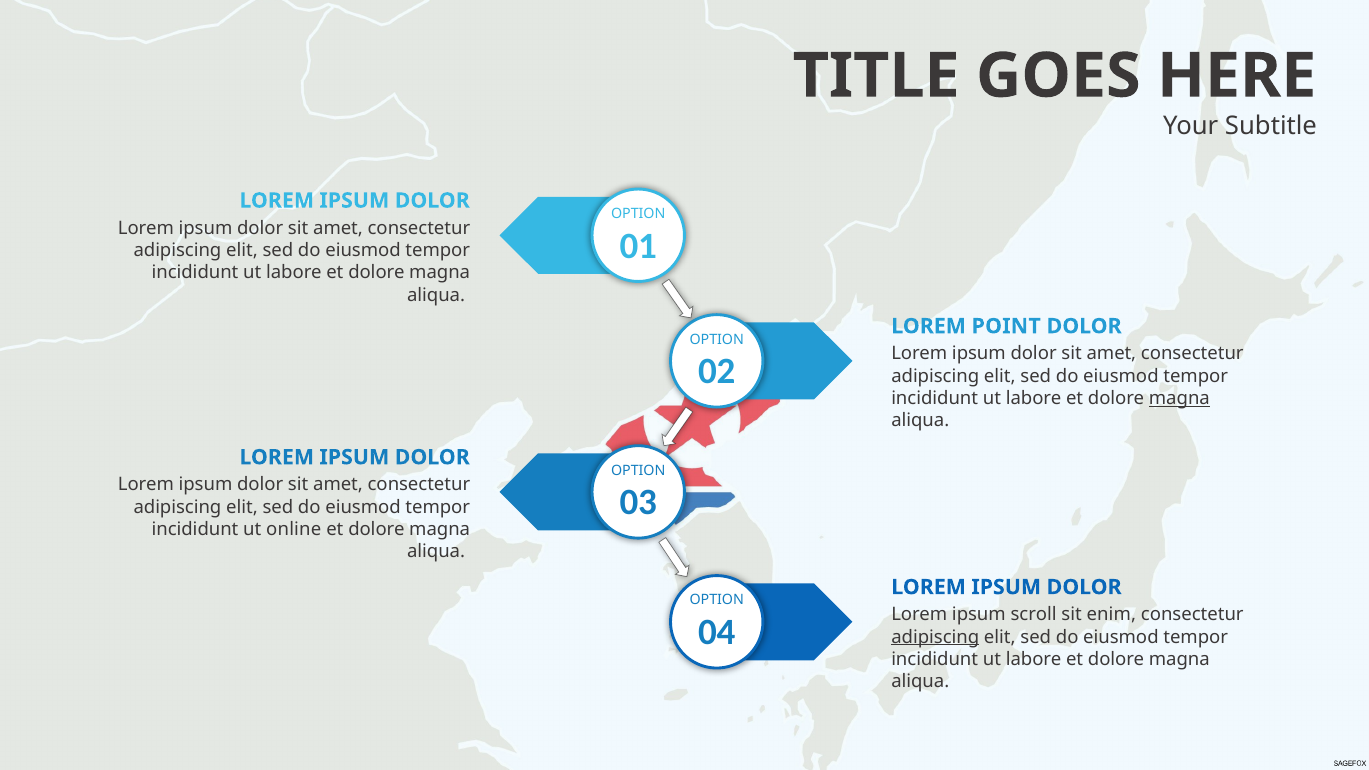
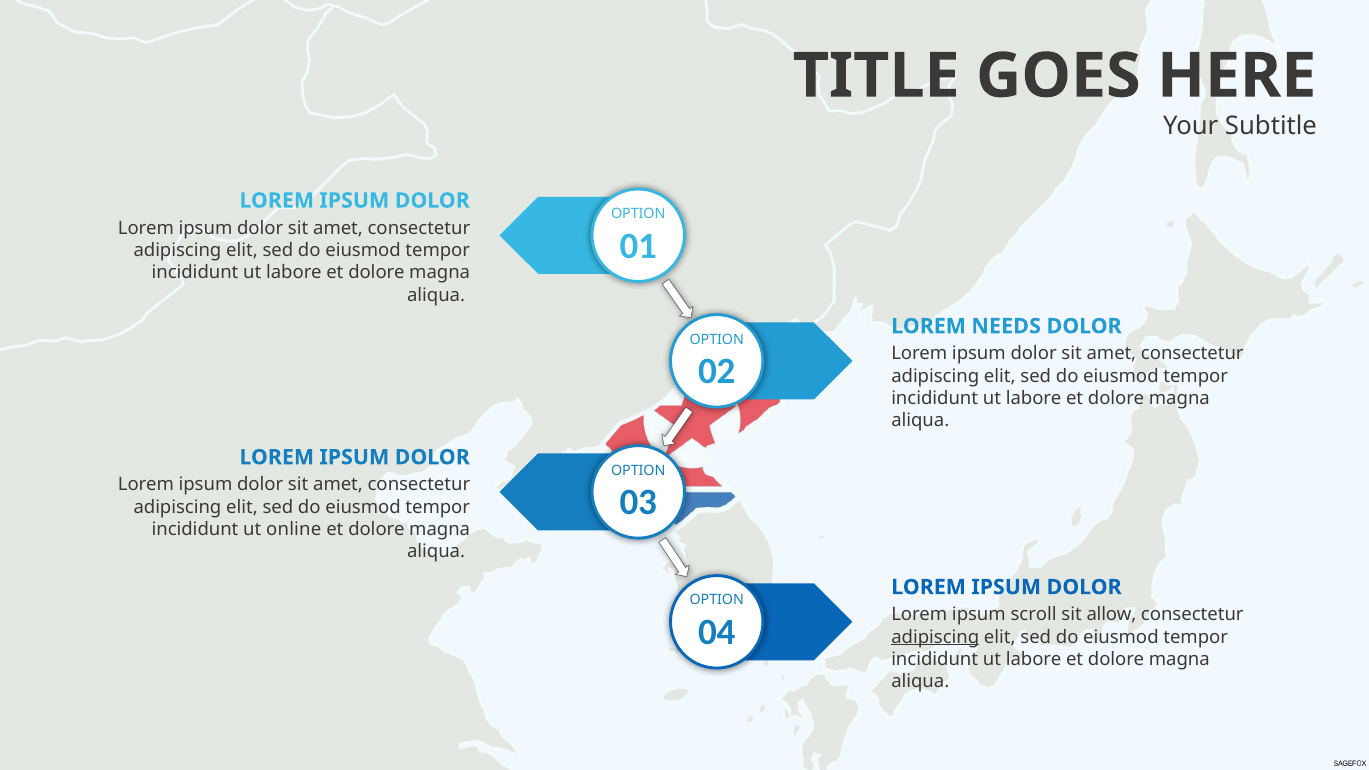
POINT: POINT -> NEEDS (1006, 326)
magna underline: present -> none (1179, 398)
enim: enim -> allow (1111, 615)
